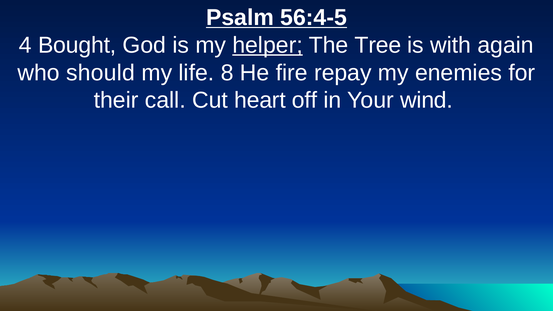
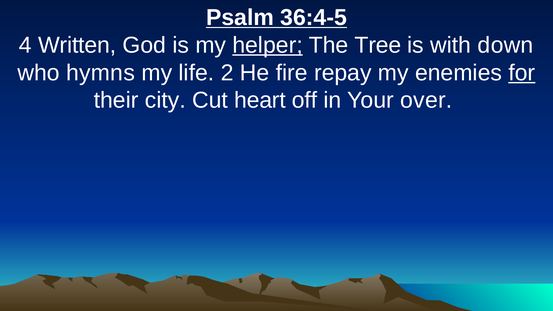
56:4-5: 56:4-5 -> 36:4-5 (314, 17)
Bought: Bought -> Written (77, 45)
again: again -> down (506, 45)
should: should -> hymns (100, 73)
8: 8 -> 2 (227, 73)
for underline: none -> present (522, 73)
call: call -> city (165, 100)
wind: wind -> over (426, 100)
